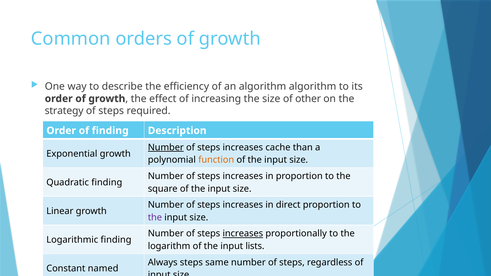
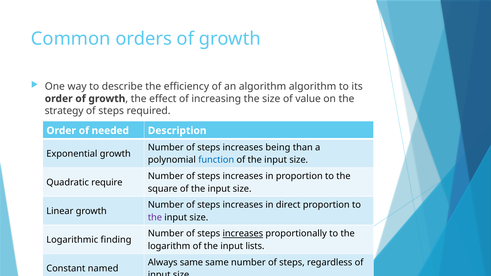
other: other -> value (308, 99)
of finding: finding -> needed (110, 131)
Number underline: present -> none (166, 148)
cache: cache -> being (278, 148)
function colour: orange -> blue (216, 160)
Quadratic finding: finding -> require (107, 183)
Always steps: steps -> same (191, 263)
